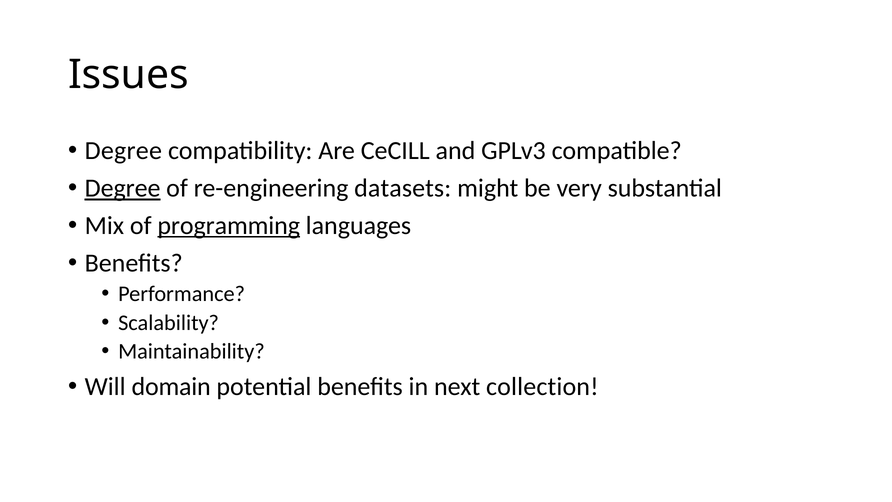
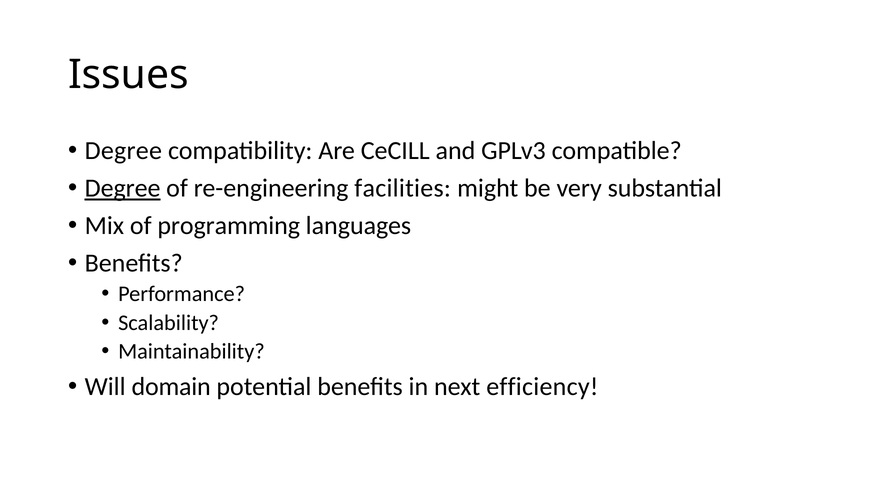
datasets: datasets -> facilities (403, 188)
programming underline: present -> none (229, 226)
collection: collection -> efficiency (542, 387)
